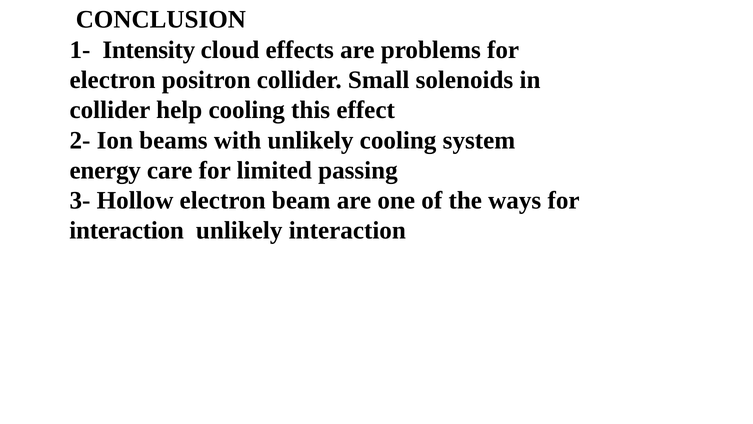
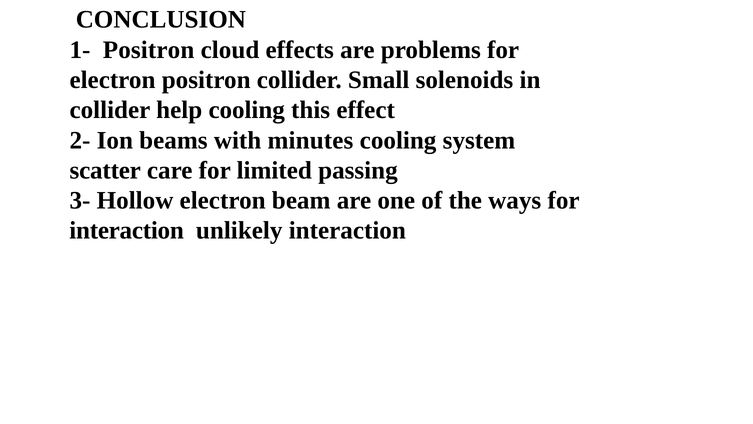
1- Intensity: Intensity -> Positron (149, 50)
with unlikely: unlikely -> minutes (310, 140)
energy: energy -> scatter (105, 170)
